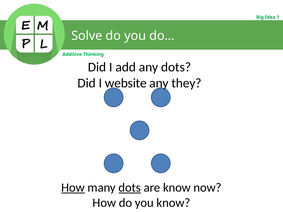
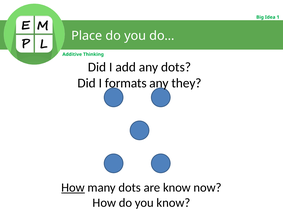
Solve: Solve -> Place (87, 36)
website: website -> formats (126, 83)
dots underline: present -> none (130, 188)
